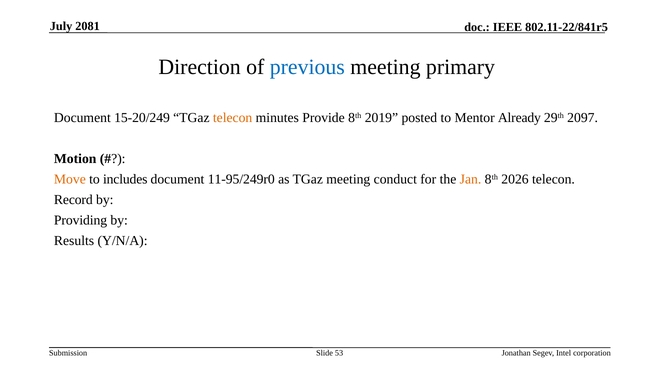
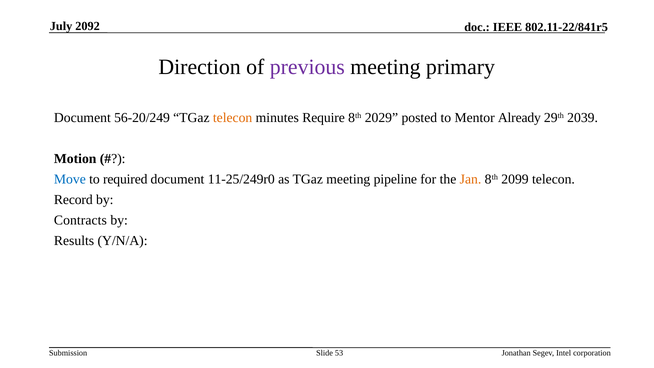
2081: 2081 -> 2092 (88, 26)
previous colour: blue -> purple (307, 67)
15-20/249: 15-20/249 -> 56-20/249 (142, 118)
Provide: Provide -> Require (324, 118)
2019: 2019 -> 2029 (381, 118)
2097: 2097 -> 2039 (583, 118)
Move colour: orange -> blue (70, 179)
includes: includes -> required (125, 179)
11-95/249r0: 11-95/249r0 -> 11-25/249r0 (241, 179)
conduct: conduct -> pipeline (395, 179)
2026: 2026 -> 2099 (515, 179)
Providing: Providing -> Contracts (80, 220)
